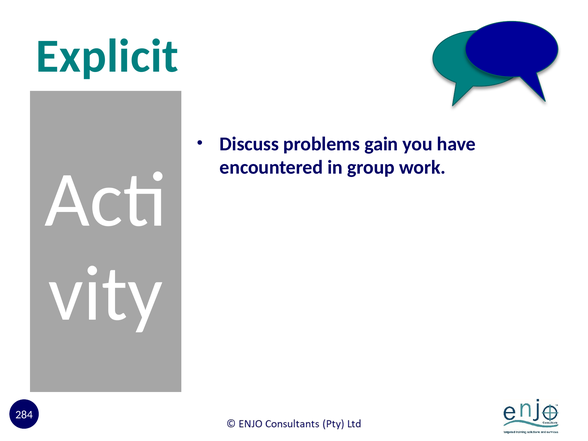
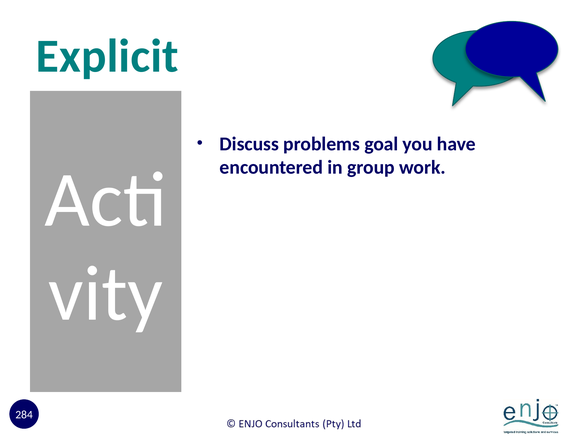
gain: gain -> goal (381, 144)
